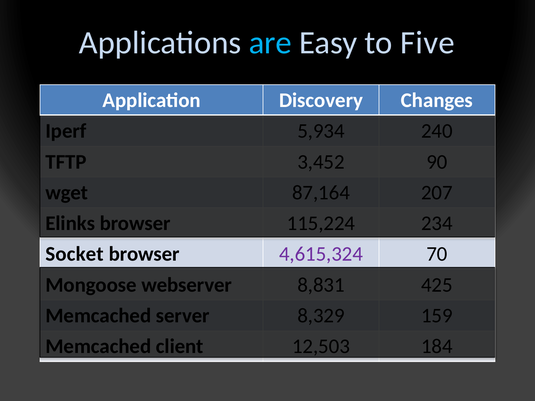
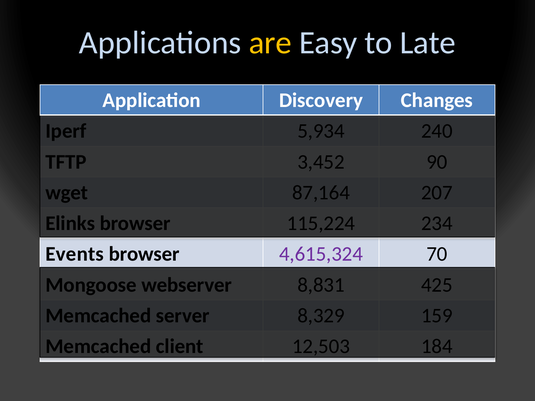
are colour: light blue -> yellow (270, 43)
Five: Five -> Late (428, 43)
Socket: Socket -> Events (75, 254)
